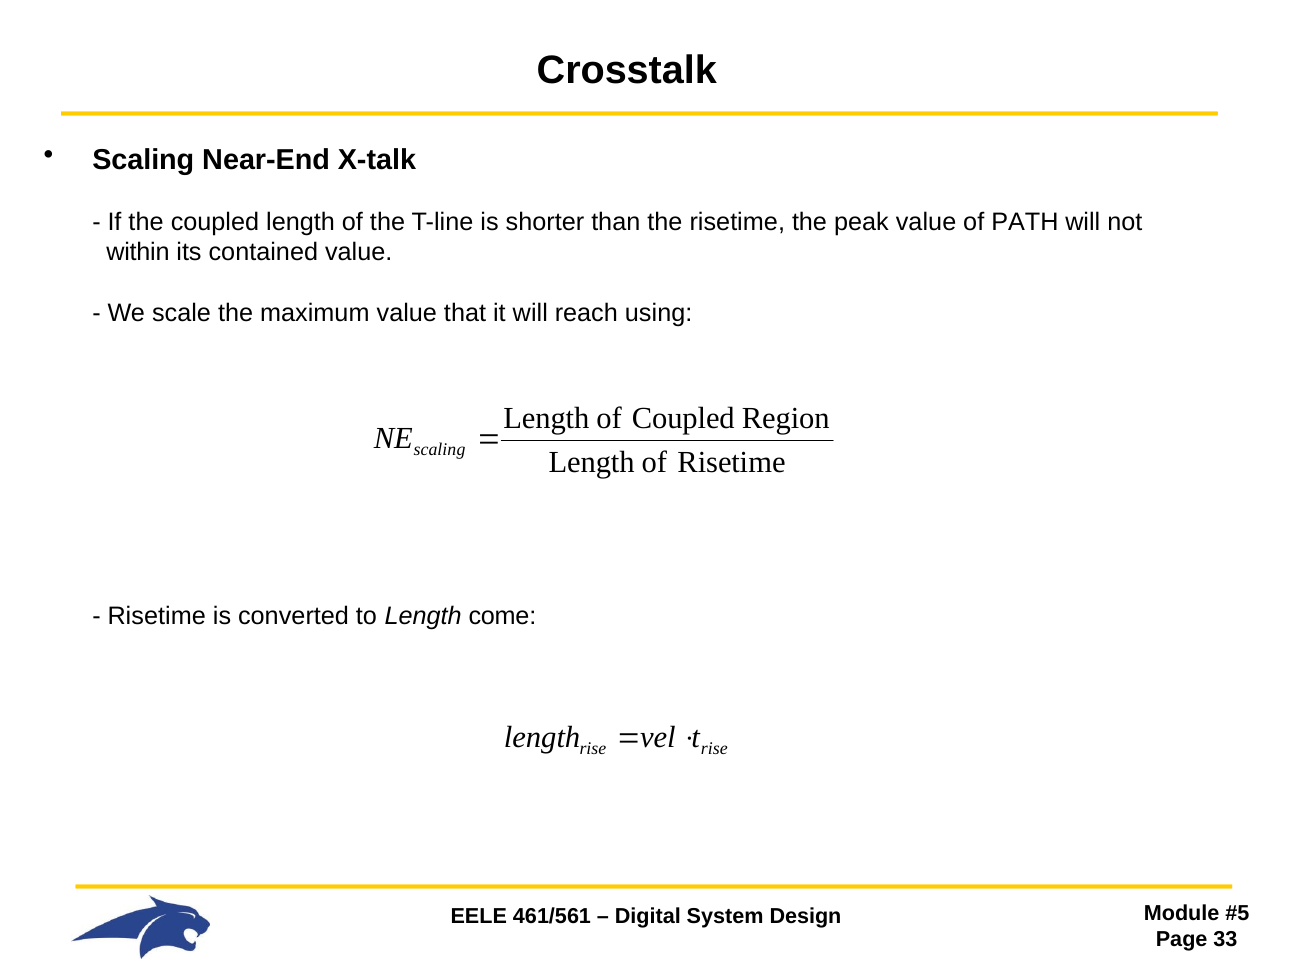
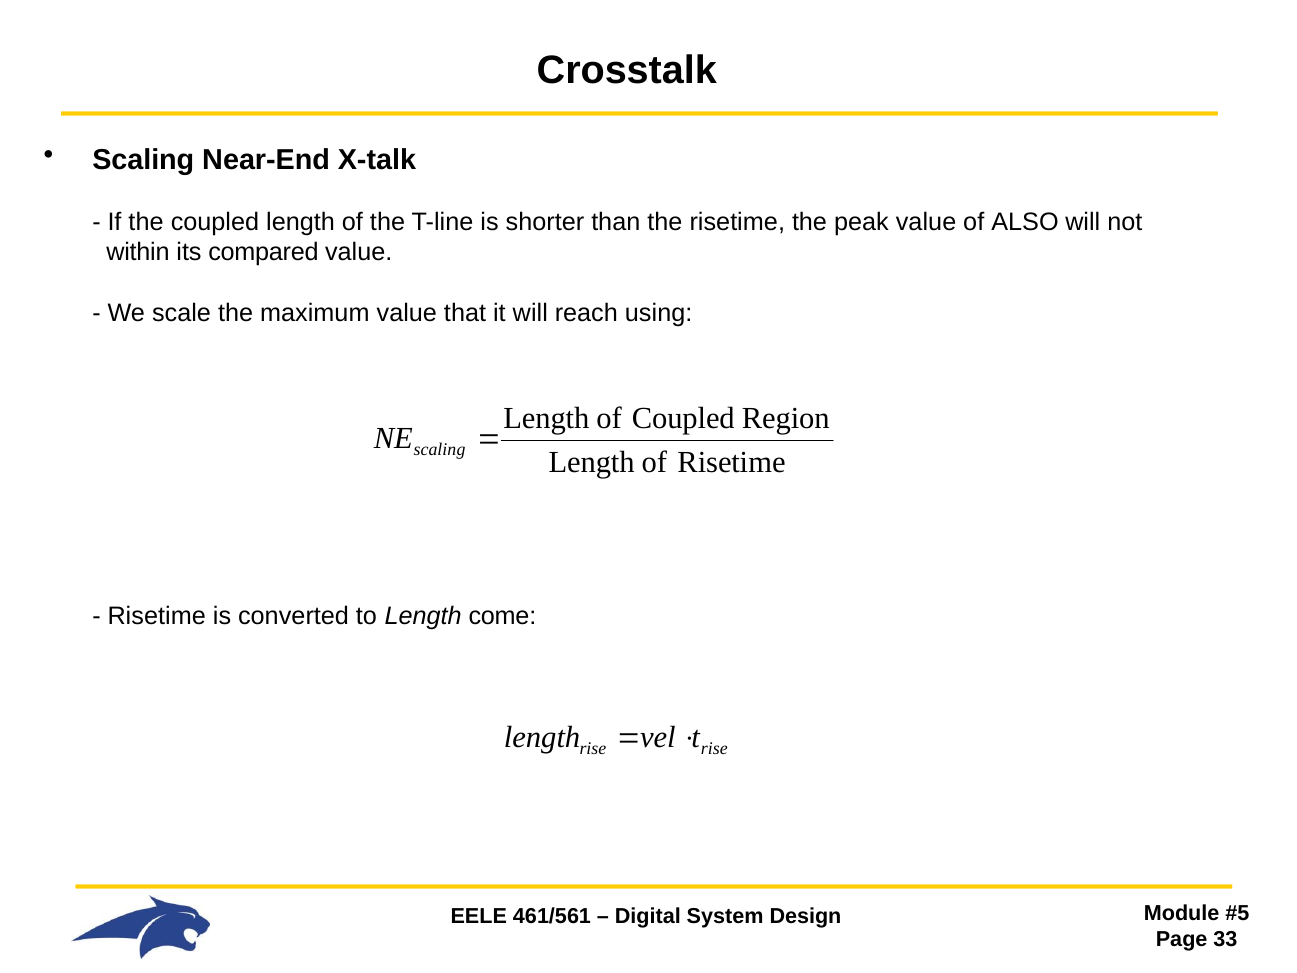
PATH: PATH -> ALSO (1025, 222)
contained: contained -> compared (263, 253)
